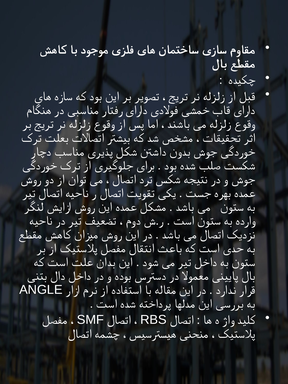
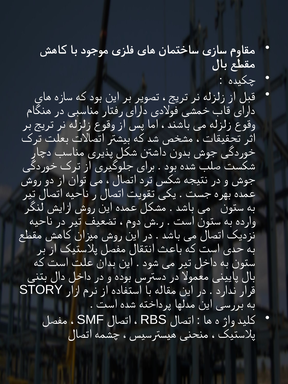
ANGLE: ANGLE -> STORY (41, 290)
